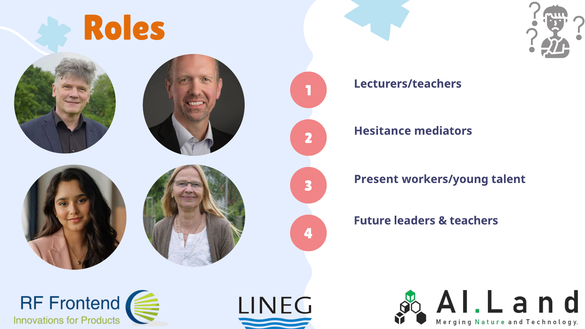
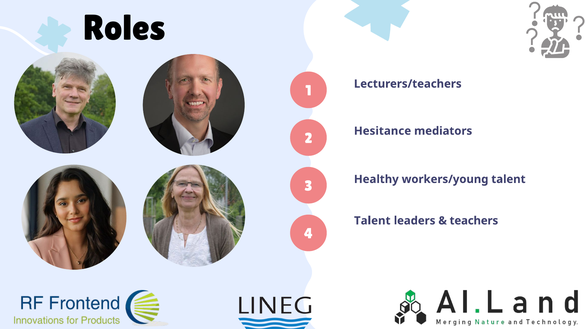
Roles colour: orange -> black (124, 28)
Present: Present -> Healthy (376, 179)
Future: Future -> Talent (372, 221)
